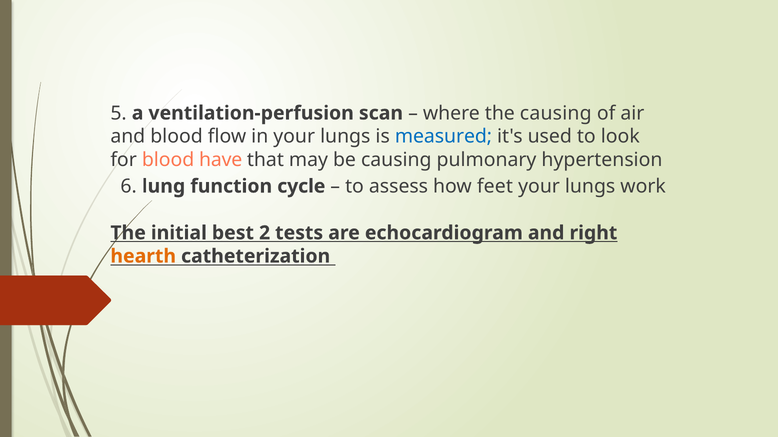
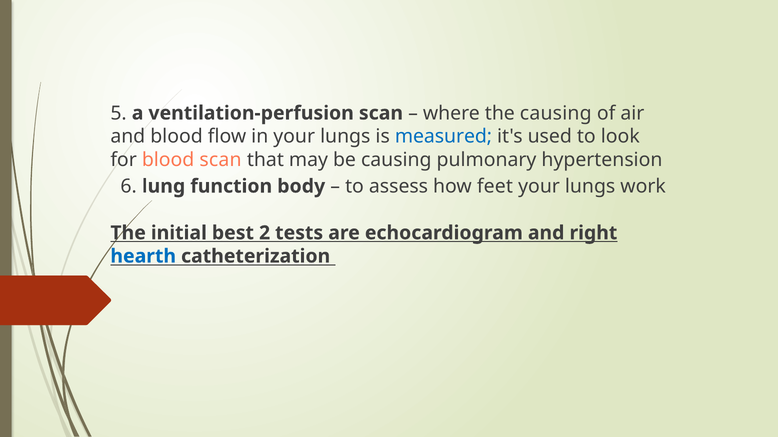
blood have: have -> scan (221, 160)
cycle: cycle -> body (301, 187)
hearth colour: orange -> blue (143, 257)
